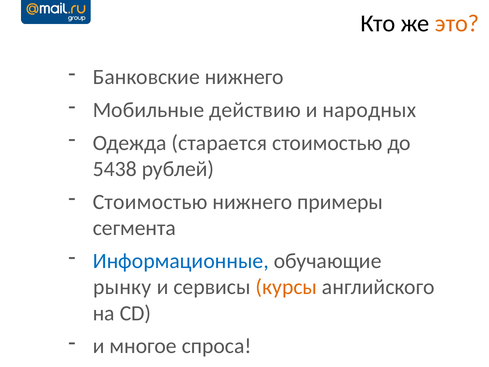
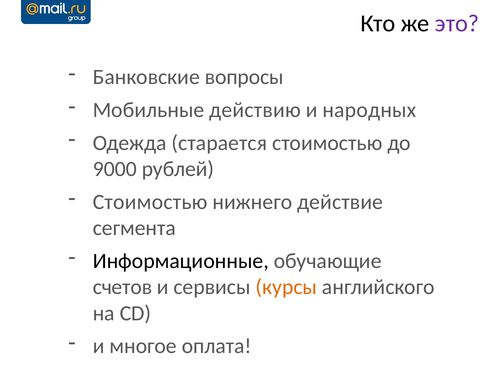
это colour: orange -> purple (457, 23)
Банковские нижнего: нижнего -> вопросы (244, 77)
5438: 5438 -> 9000 (115, 169)
примеры: примеры -> действие (340, 202)
Информационные colour: blue -> black (181, 261)
рынку: рынку -> счетов (122, 287)
спроса: спроса -> оплата (217, 346)
